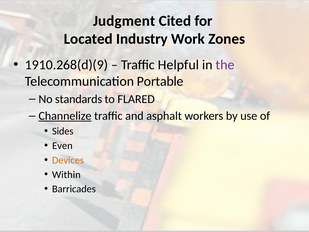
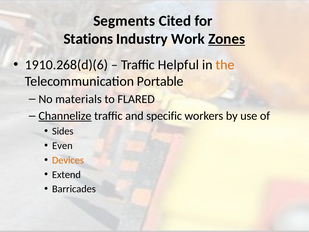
Judgment: Judgment -> Segments (124, 21)
Located: Located -> Stations (88, 39)
Zones underline: none -> present (227, 39)
1910.268(d)(9: 1910.268(d)(9 -> 1910.268(d)(6 (66, 65)
the colour: purple -> orange (225, 65)
standards: standards -> materials (78, 99)
asphalt: asphalt -> specific (164, 116)
Within: Within -> Extend (66, 174)
